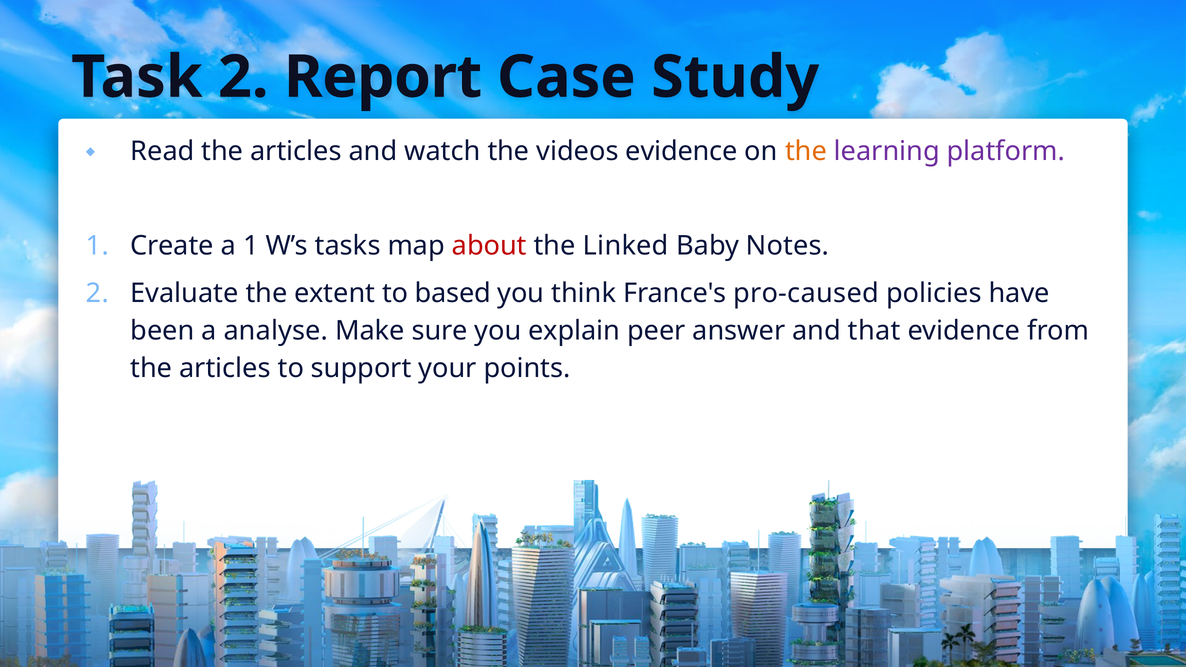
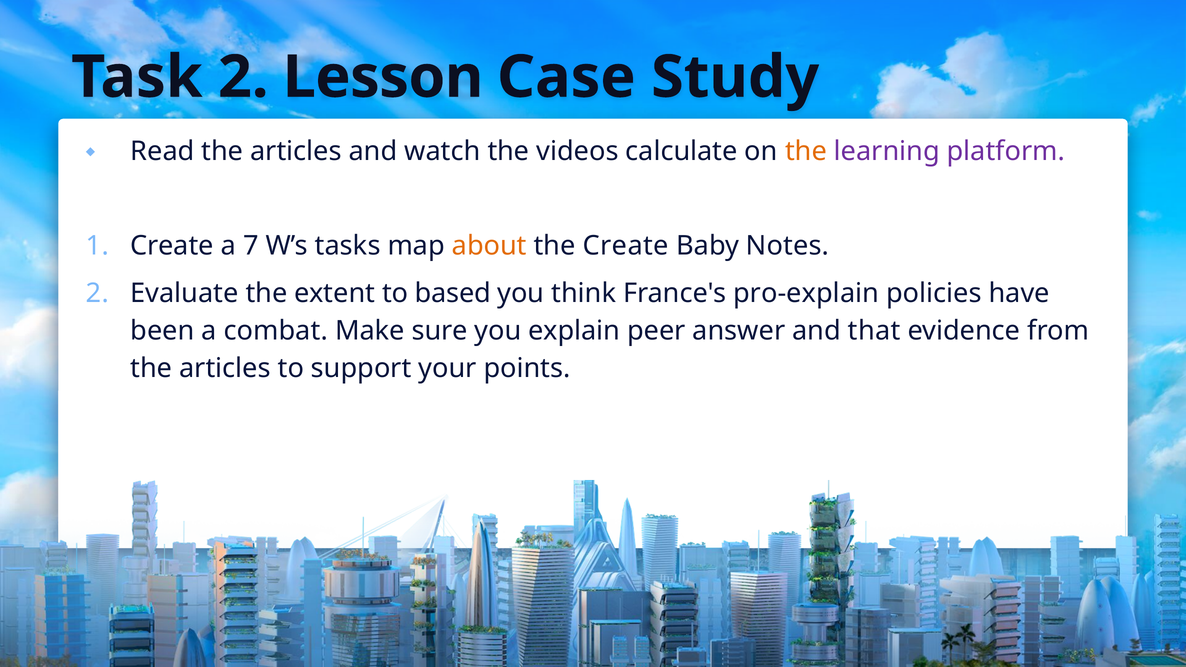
Report: Report -> Lesson (383, 77)
videos evidence: evidence -> calculate (681, 151)
a 1: 1 -> 7 (251, 246)
about colour: red -> orange (489, 246)
the Linked: Linked -> Create (626, 246)
pro-caused: pro-caused -> pro-explain (806, 293)
analyse: analyse -> combat (276, 331)
